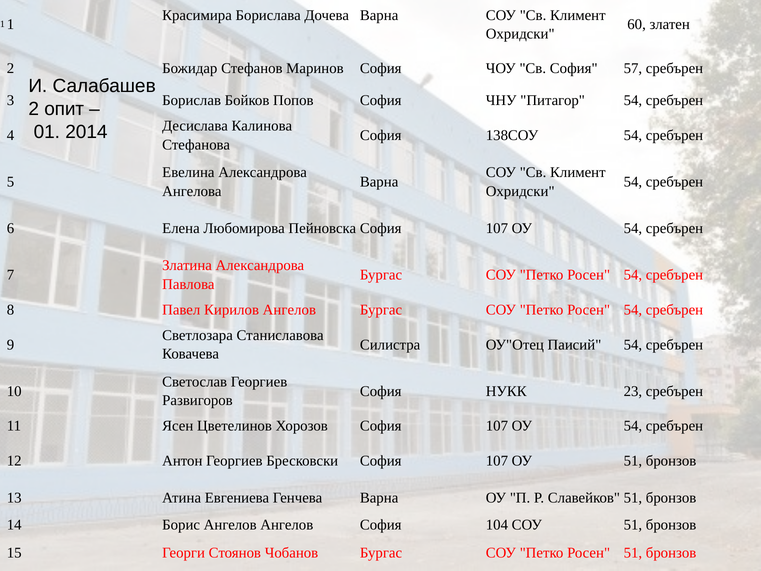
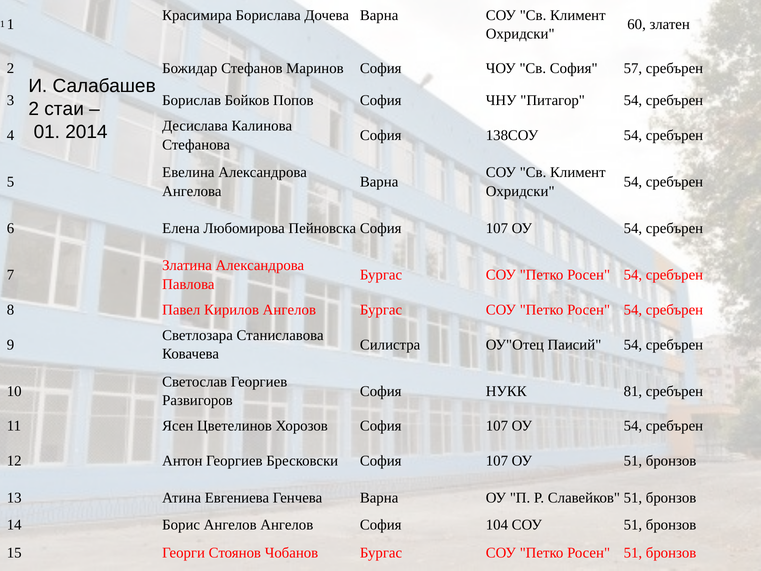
опит: опит -> стаи (64, 109)
23: 23 -> 81 (633, 391)
